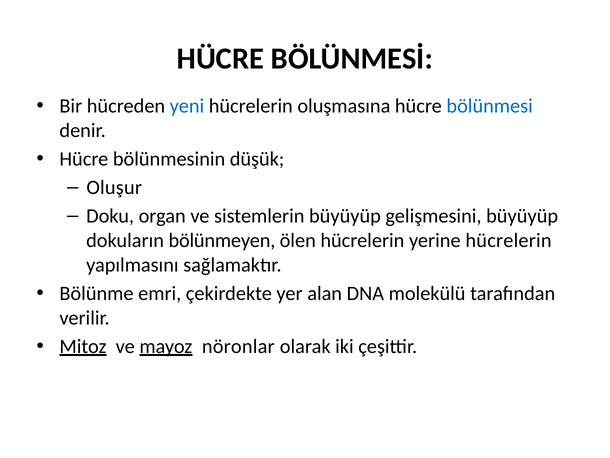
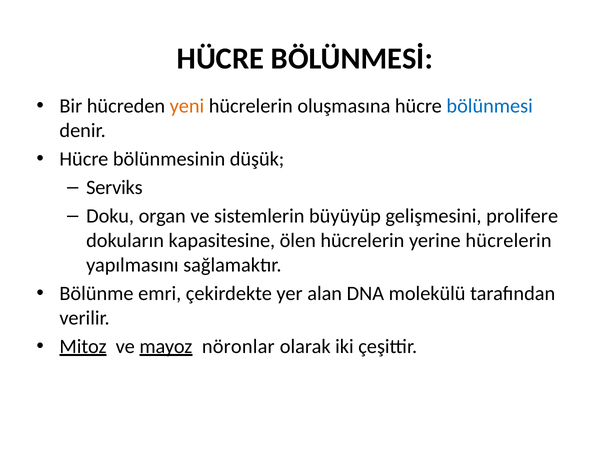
yeni colour: blue -> orange (187, 106)
Oluşur: Oluşur -> Serviks (114, 187)
gelişmesini büyüyüp: büyüyüp -> prolifere (522, 216)
bölünmeyen: bölünmeyen -> kapasitesine (222, 240)
